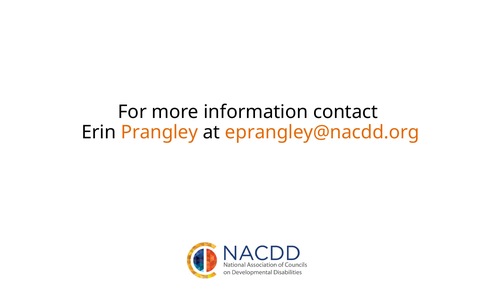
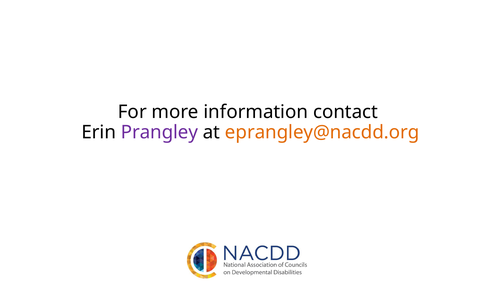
Prangley colour: orange -> purple (159, 132)
